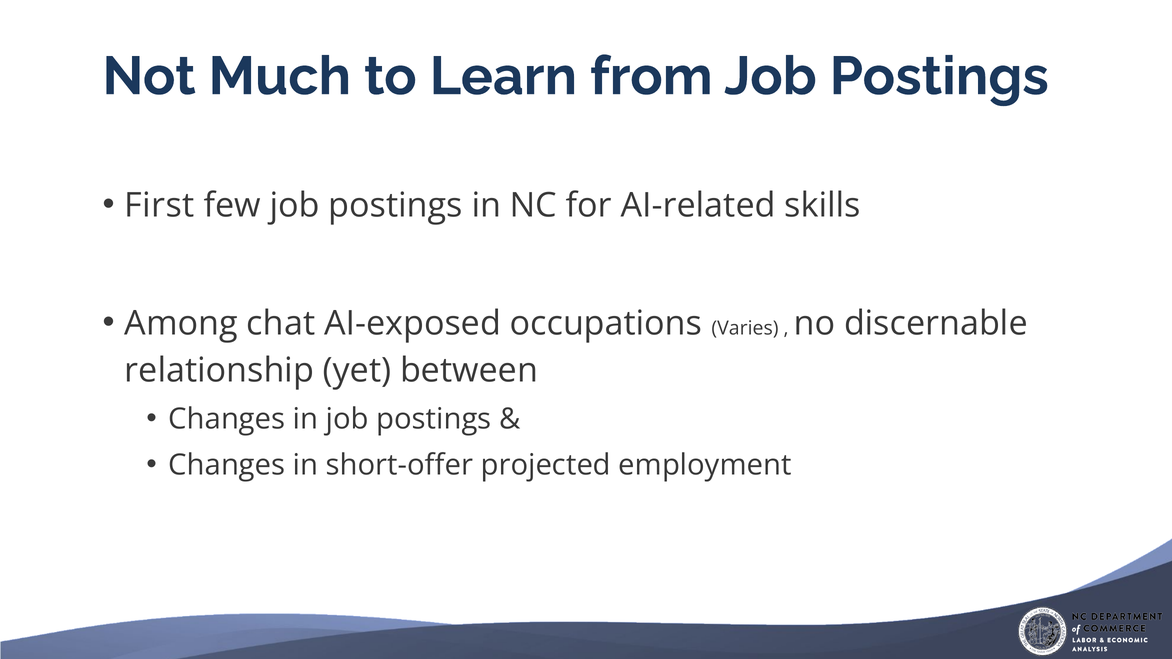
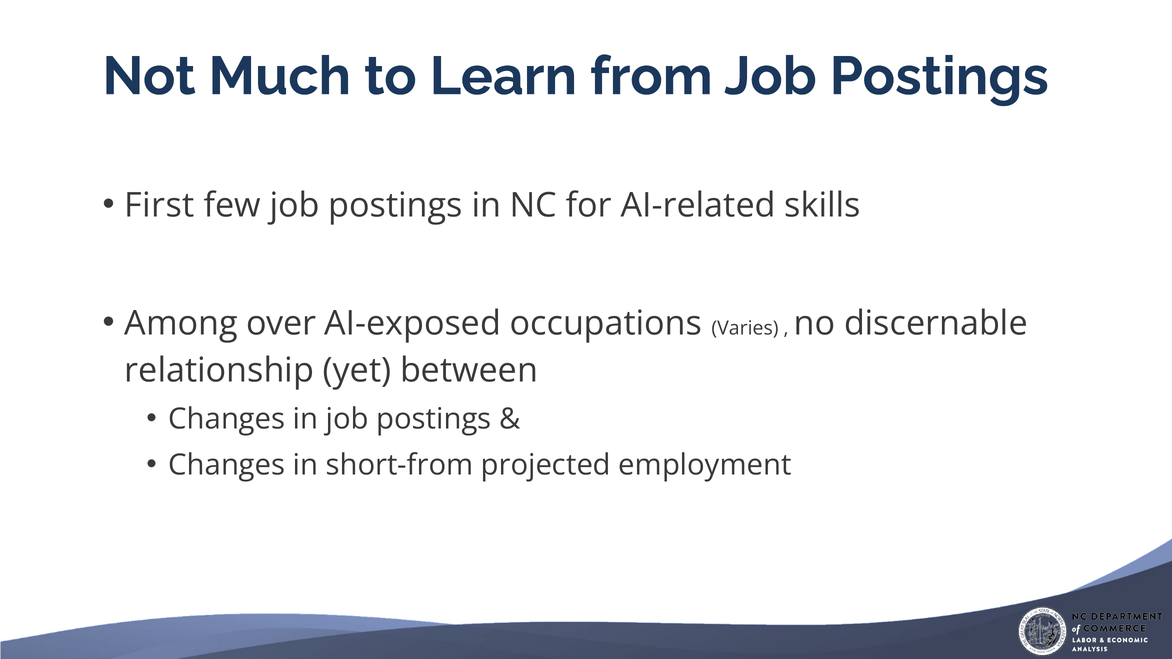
chat: chat -> over (281, 324)
short-offer: short-offer -> short-from (399, 465)
